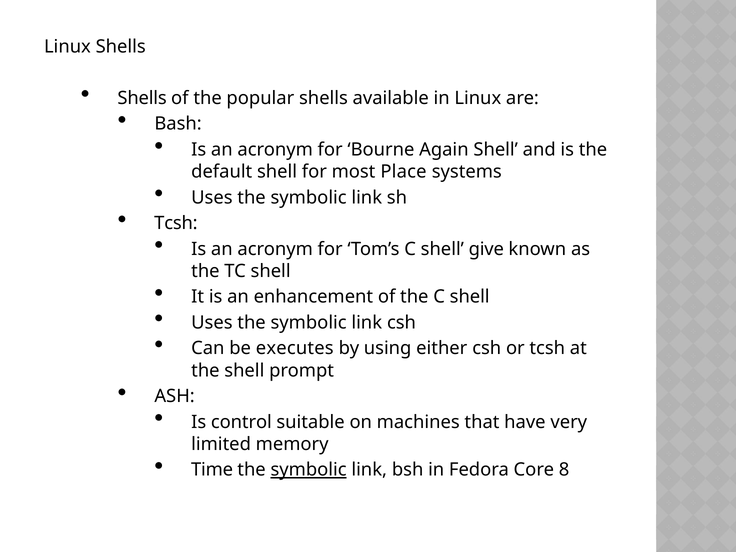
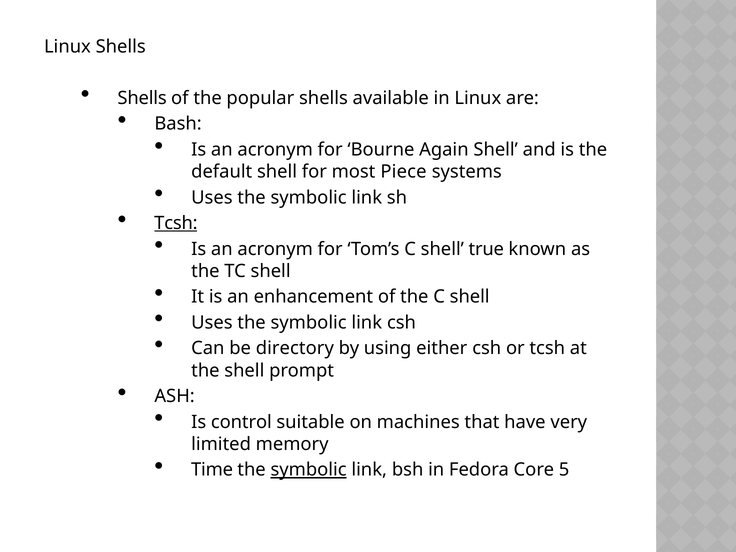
Place: Place -> Piece (403, 172)
Tcsh underline: none -> present (176, 223)
give: give -> true (486, 249)
executes: executes -> directory (295, 348)
8: 8 -> 5 (564, 470)
